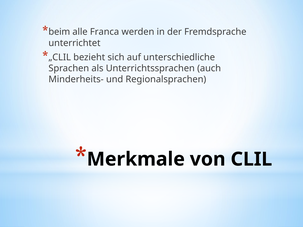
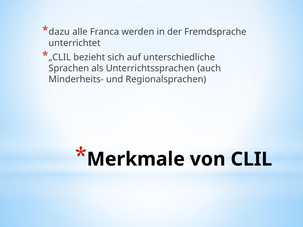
beim: beim -> dazu (59, 32)
